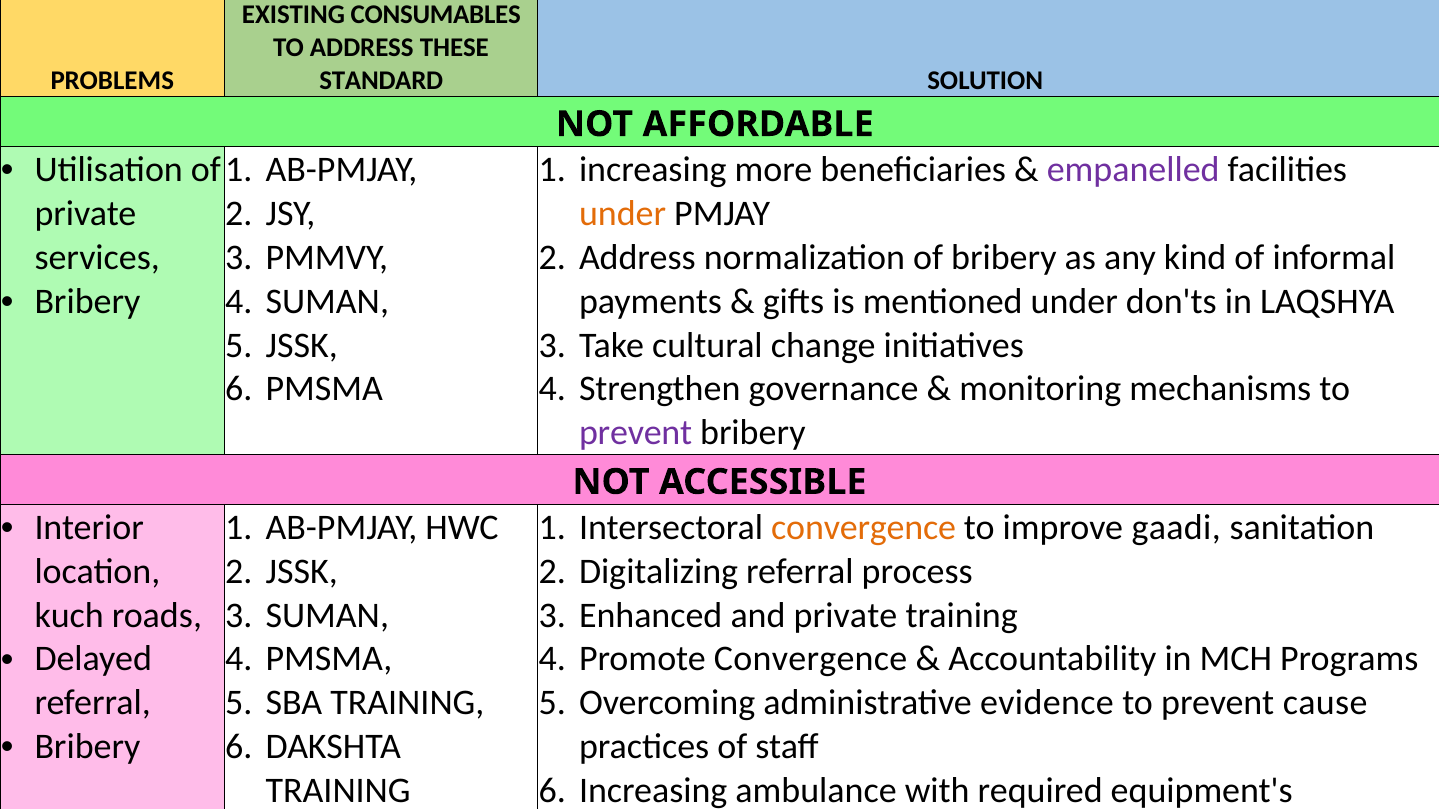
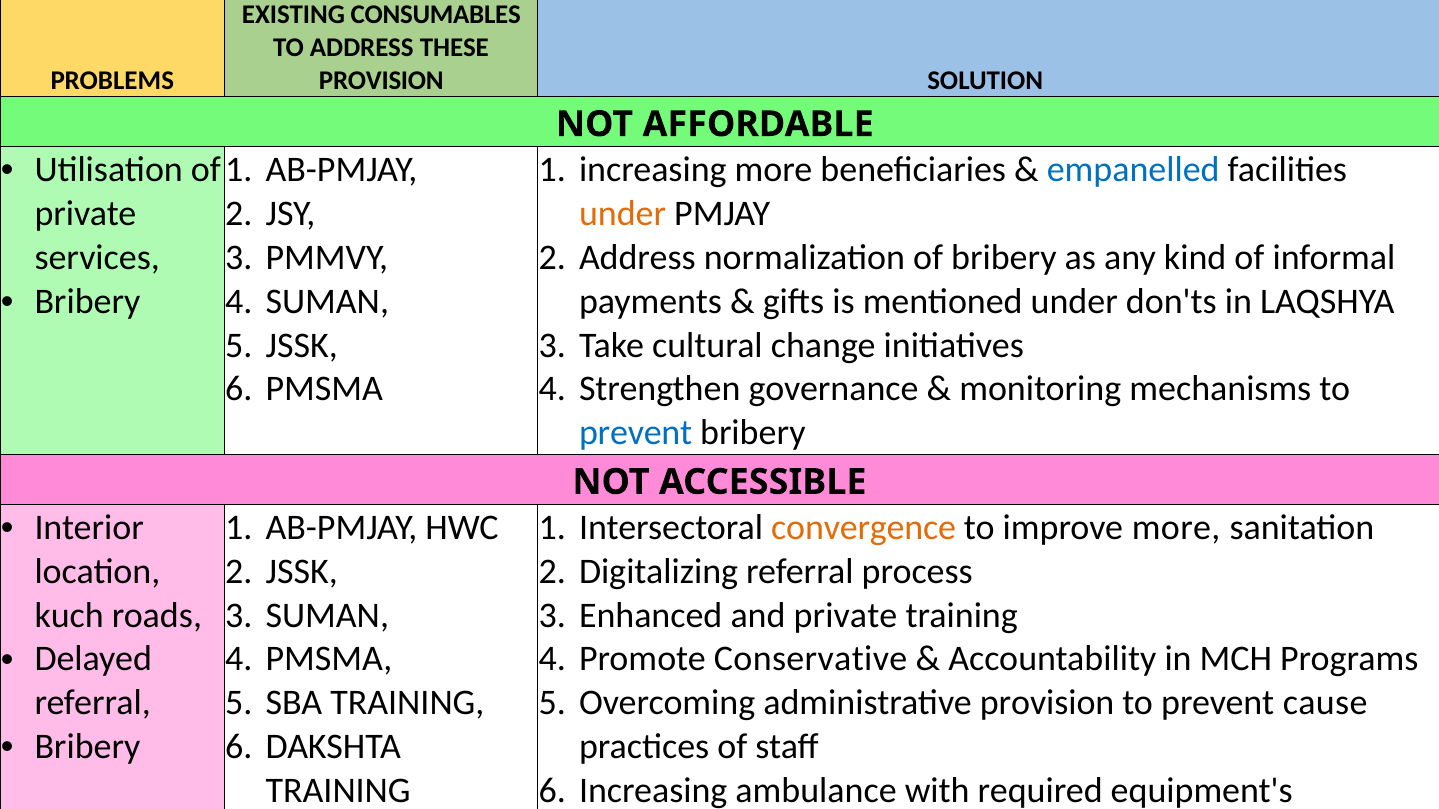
STANDARD: STANDARD -> PROVISION (381, 81)
empanelled colour: purple -> blue (1133, 170)
prevent colour: purple -> blue (636, 433)
improve gaadi: gaadi -> more (1176, 528)
Promote Convergence: Convergence -> Conservative (811, 659)
administrative evidence: evidence -> provision (1047, 703)
